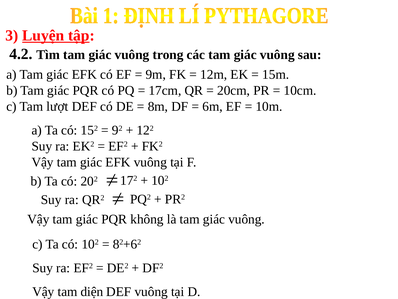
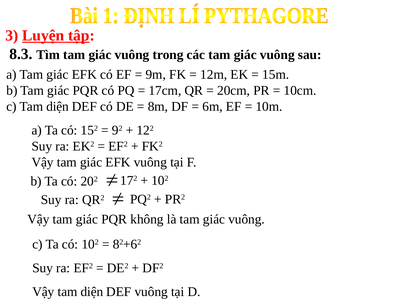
4.2: 4.2 -> 8.3 (21, 54)
c Tam lượt: lượt -> diện (58, 106)
